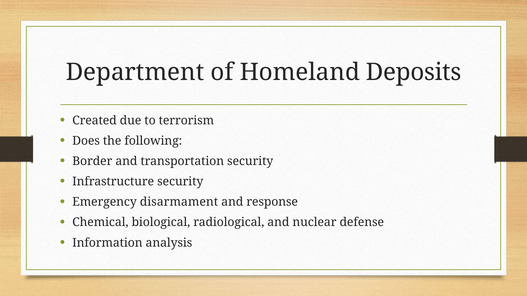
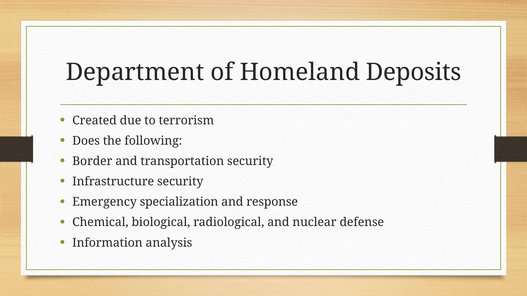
disarmament: disarmament -> specialization (179, 202)
